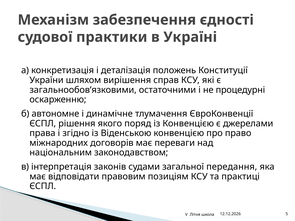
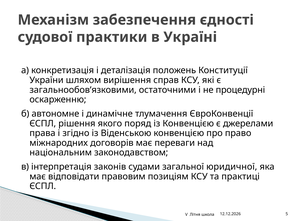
передання: передання -> юридичної (232, 167)
